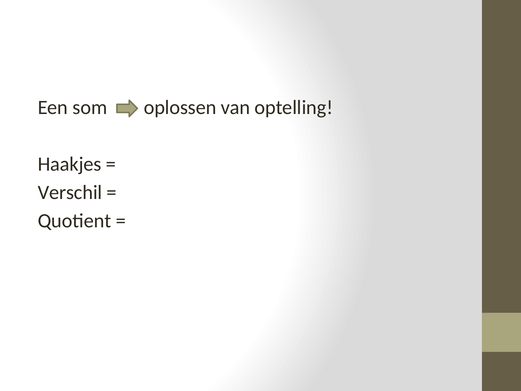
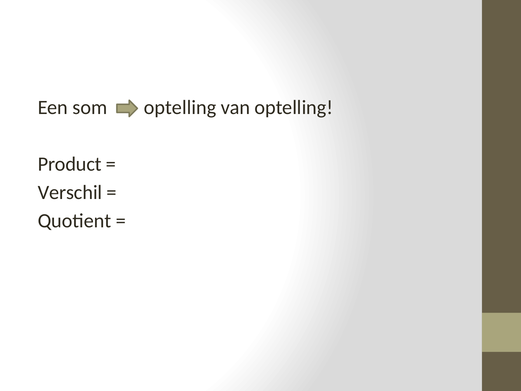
som oplossen: oplossen -> optelling (180, 107)
Haakjes: Haakjes -> Product (70, 164)
